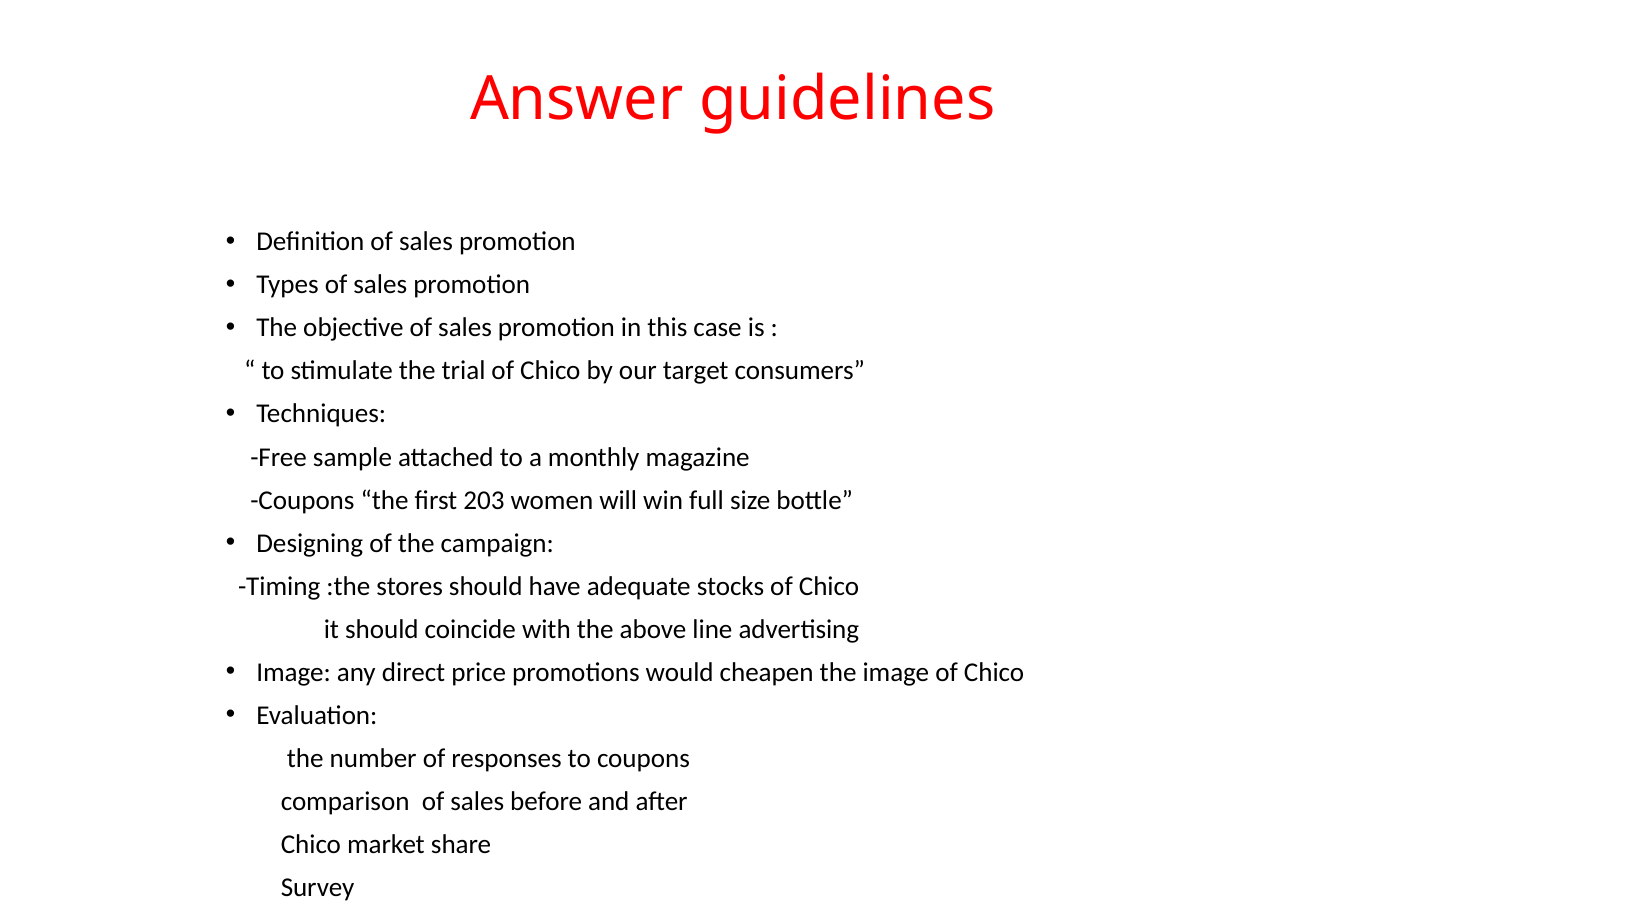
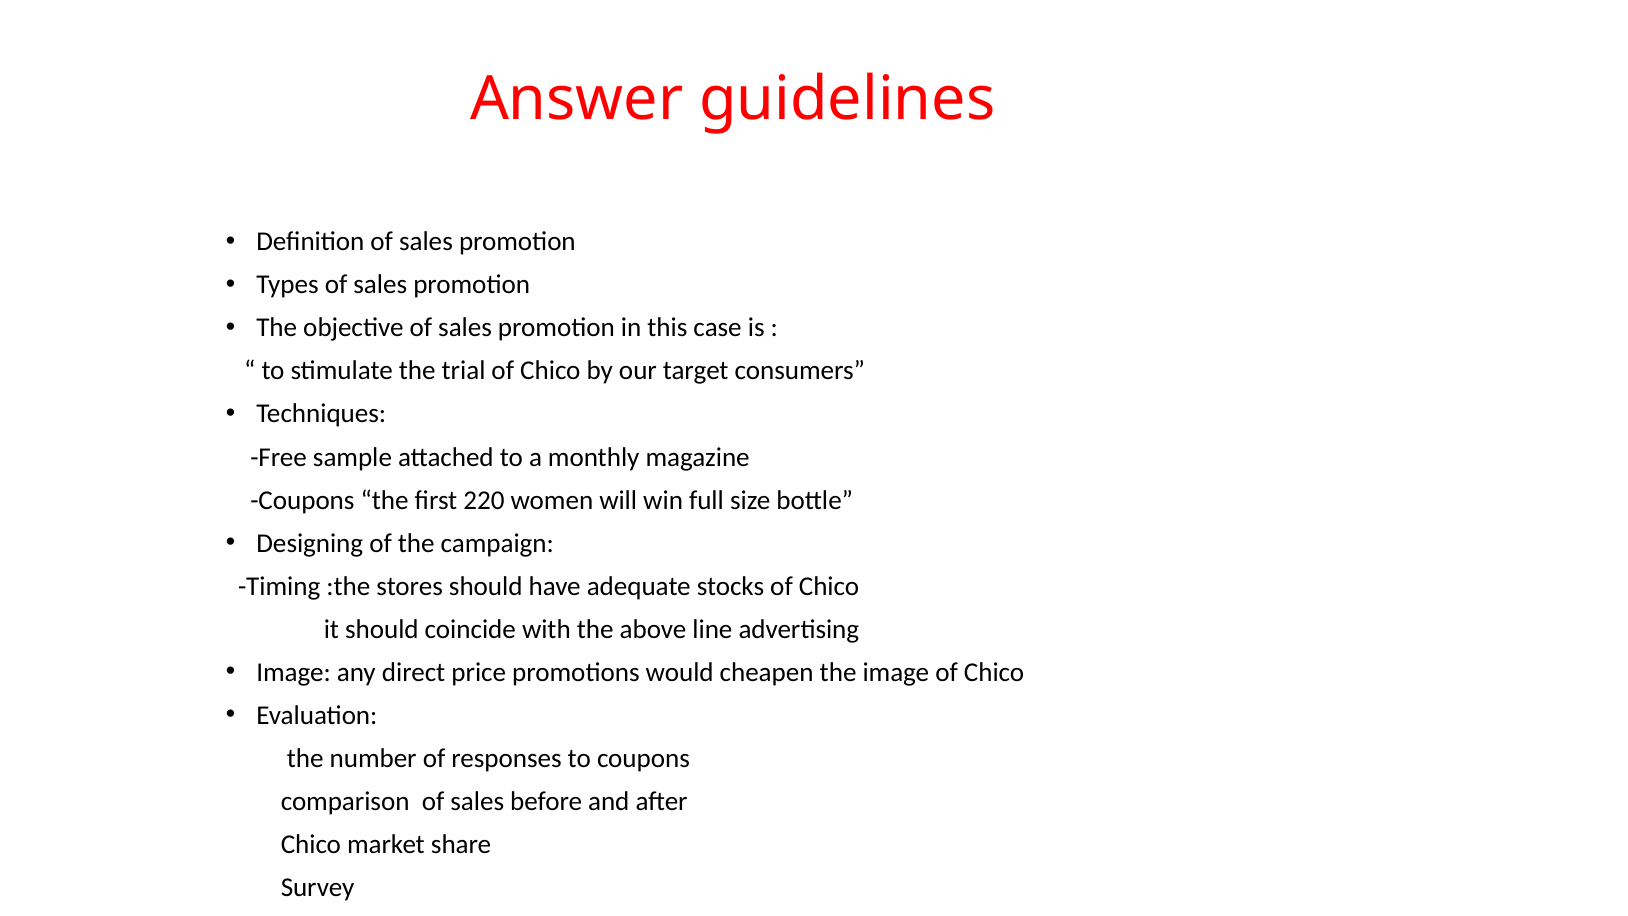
203: 203 -> 220 (484, 500)
